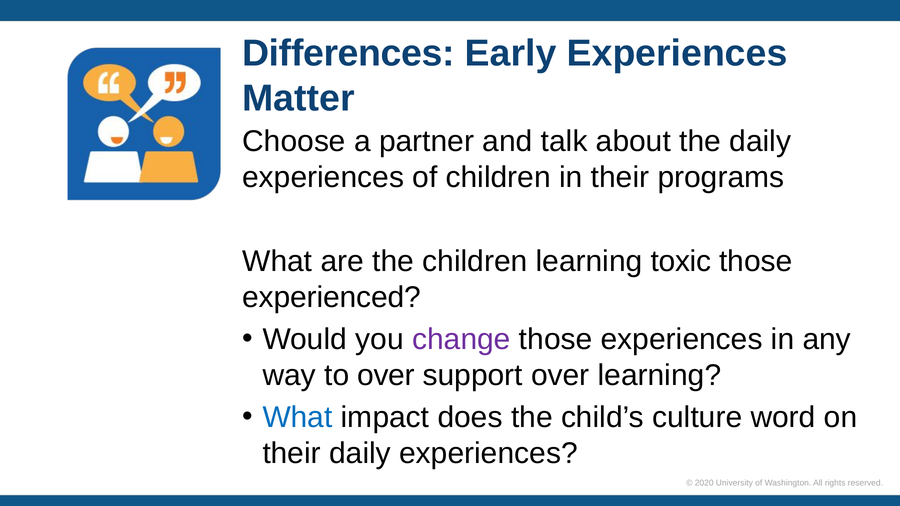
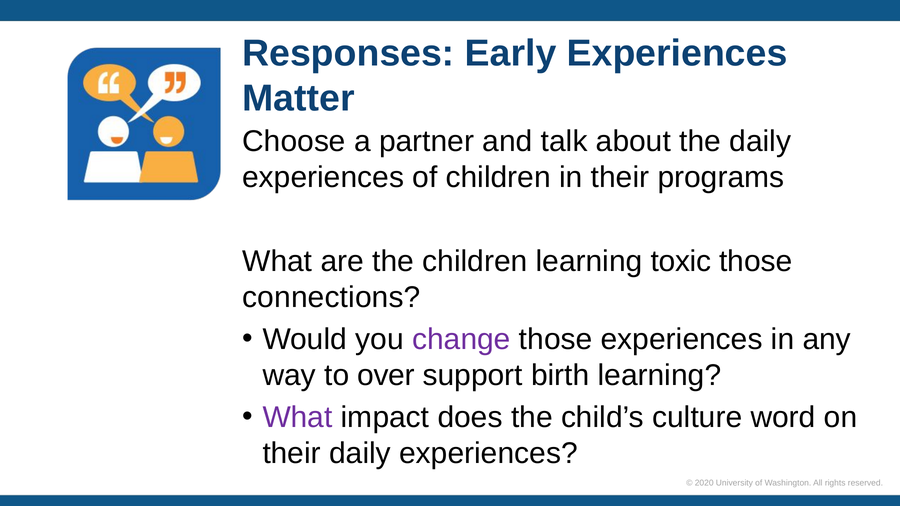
Differences: Differences -> Responses (348, 53)
experienced: experienced -> connections (331, 297)
support over: over -> birth (560, 376)
What colour: blue -> purple (298, 418)
